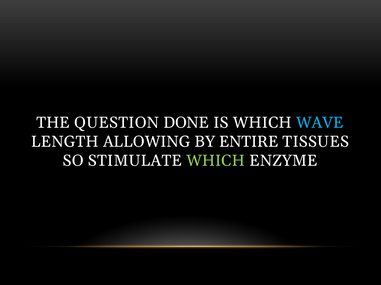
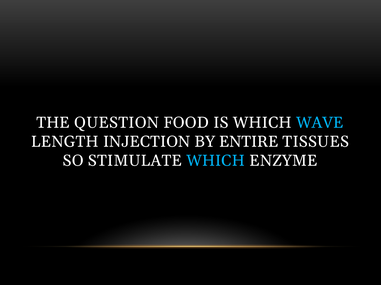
DONE: DONE -> FOOD (186, 123)
ALLOWING: ALLOWING -> INJECTION (147, 142)
WHICH colour: light green -> light blue (216, 161)
